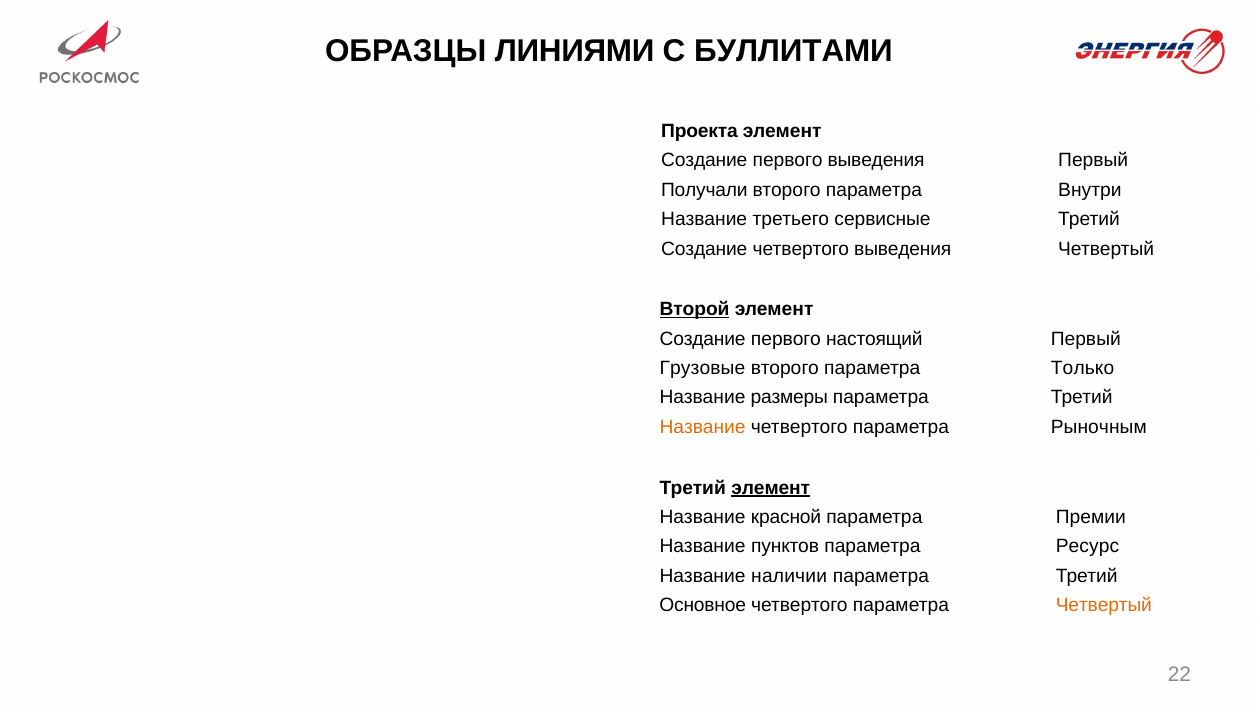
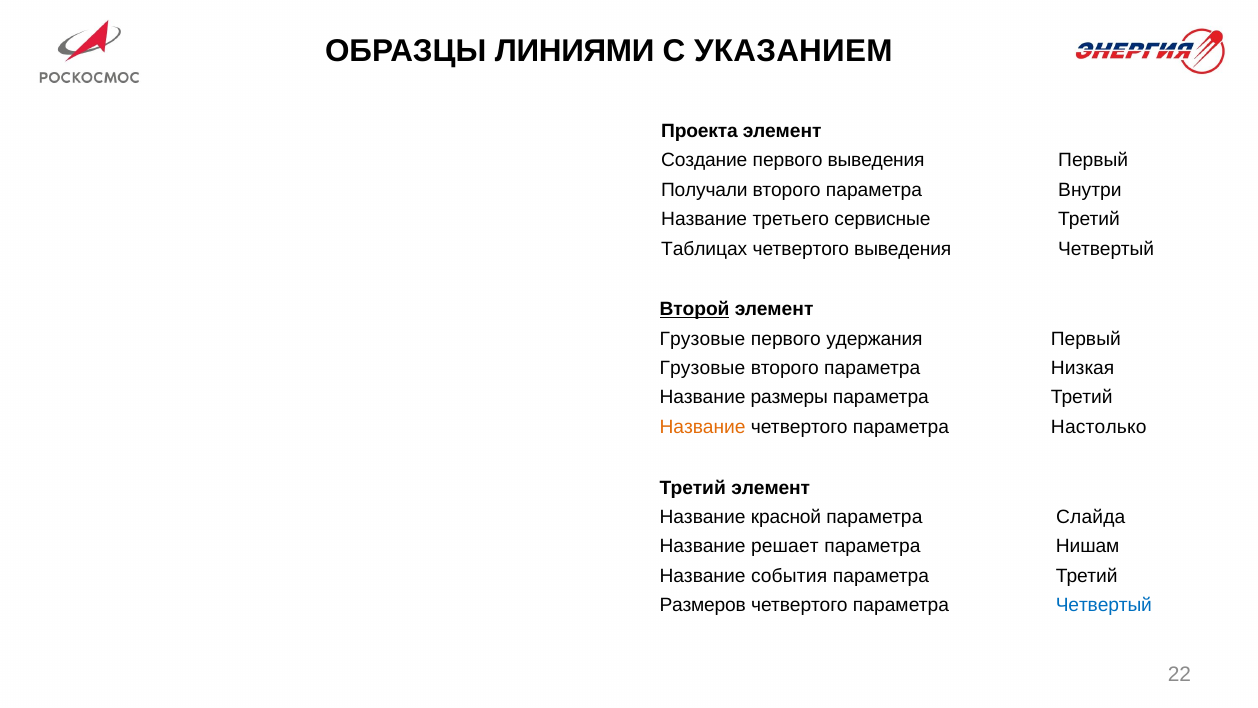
БУЛЛИТАМИ: БУЛЛИТАМИ -> УКАЗАНИЕМ (793, 51)
Создание: Создание -> Таблицах (704, 249)
Создание: Создание -> Грузовые (702, 339)
настоящий: настоящий -> удержания (874, 339)
Только: Только -> Низкая (1083, 368)
Рыночным: Рыночным -> Настолько (1099, 427)
элемент underline: present -> none (771, 487)
Премии: Премии -> Слайда (1091, 517)
пунктов: пунктов -> решает (785, 546)
Ресурс: Ресурс -> Нишам (1088, 546)
наличии: наличии -> события (789, 576)
Основное: Основное -> Размеров (703, 605)
Четвертый colour: orange -> blue (1104, 605)
